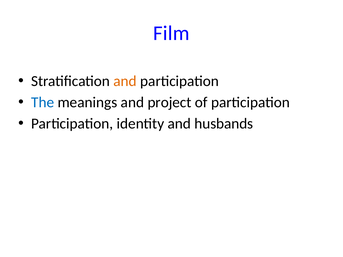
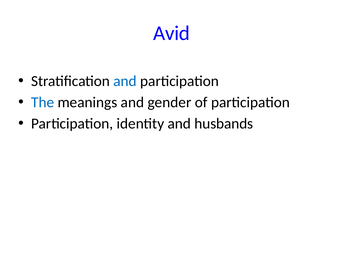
Film: Film -> Avid (172, 33)
and colour: orange -> blue (125, 81)
project: project -> gender (169, 102)
